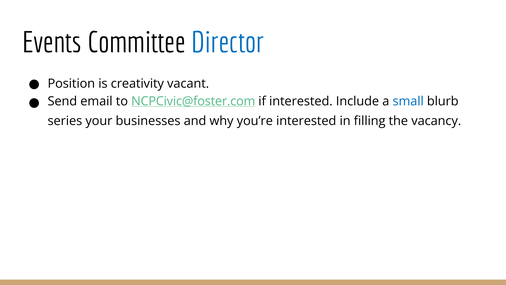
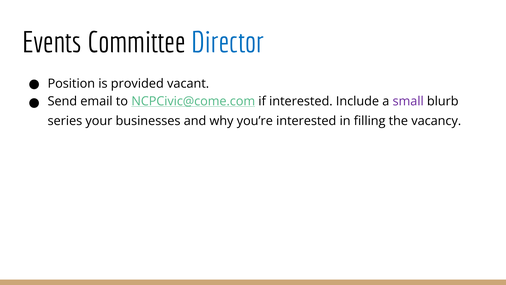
creativity: creativity -> provided (137, 84)
NCPCivic@foster.com: NCPCivic@foster.com -> NCPCivic@come.com (193, 101)
small colour: blue -> purple (408, 101)
